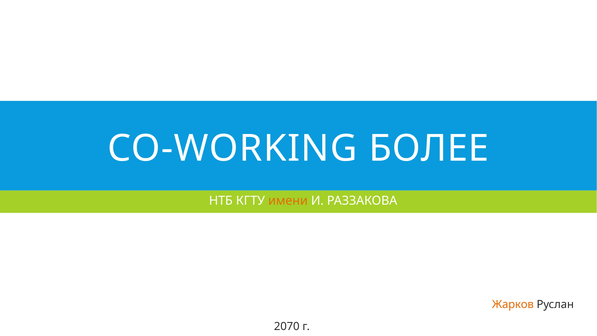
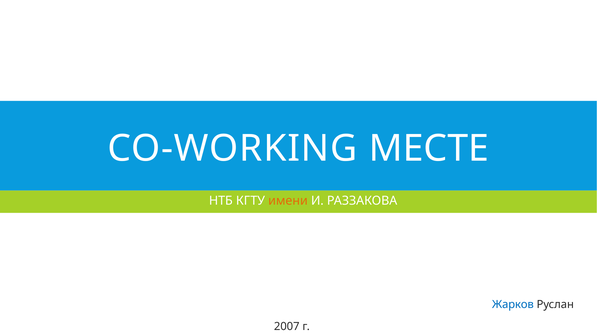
БОЛЕЕ: БОЛЕЕ -> МЕСТЕ (429, 148)
Жарков colour: orange -> blue (513, 304)
2070: 2070 -> 2007 (287, 326)
